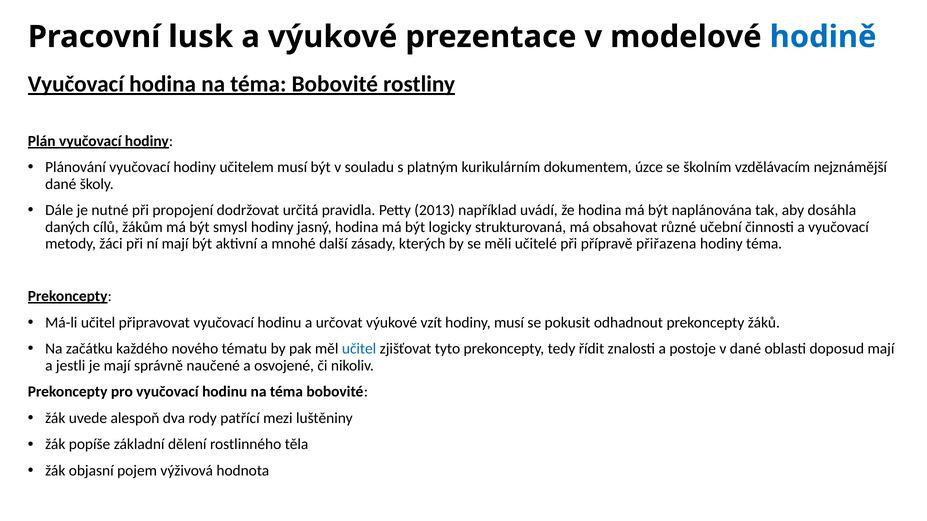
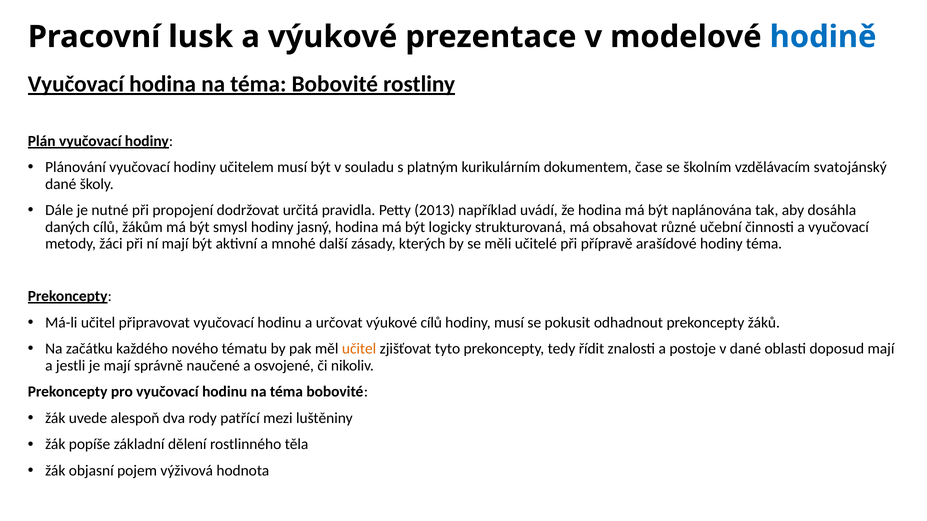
úzce: úzce -> čase (649, 167)
nejznámější: nejznámější -> svatojánský (850, 167)
přiřazena: přiřazena -> arašídové (666, 244)
výukové vzít: vzít -> cílů (431, 323)
učitel colour: blue -> orange (359, 349)
